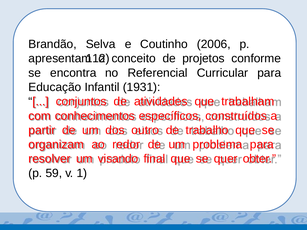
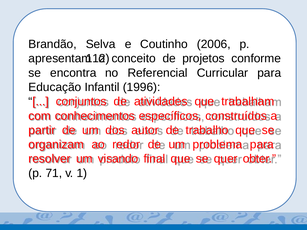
1931: 1931 -> 1996 (142, 87)
outro: outro -> autor (145, 130)
59: 59 -> 71 (54, 173)
